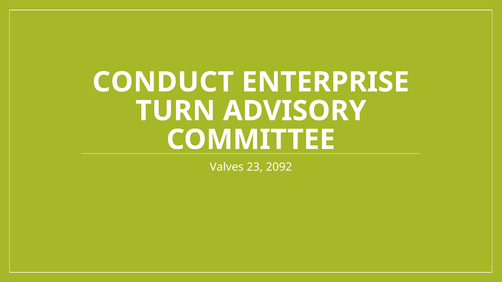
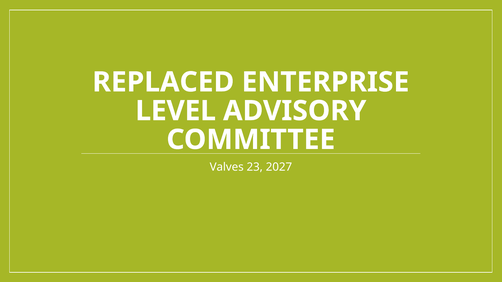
CONDUCT: CONDUCT -> REPLACED (163, 82)
TURN: TURN -> LEVEL (176, 111)
2092: 2092 -> 2027 (279, 167)
